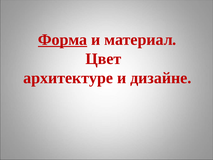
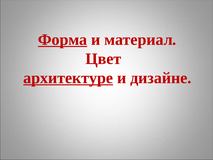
архитектуре underline: none -> present (68, 78)
